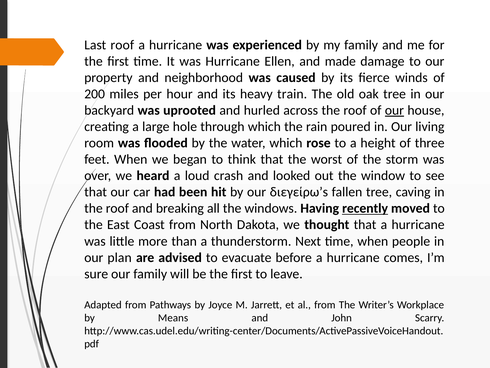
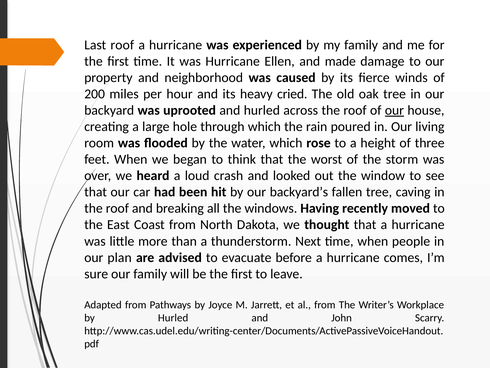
train: train -> cried (292, 94)
διεγείρω’s: διεγείρω’s -> backyard’s (299, 192)
recently underline: present -> none (365, 208)
by Means: Means -> Hurled (173, 317)
